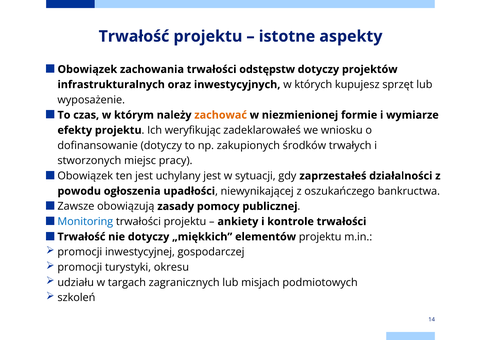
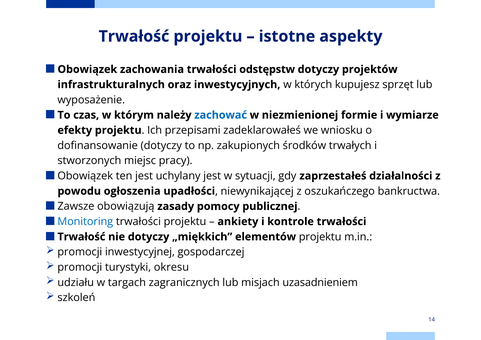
zachować colour: orange -> blue (221, 115)
weryfikując: weryfikując -> przepisami (193, 130)
podmiotowych: podmiotowych -> uzasadnieniem (320, 283)
